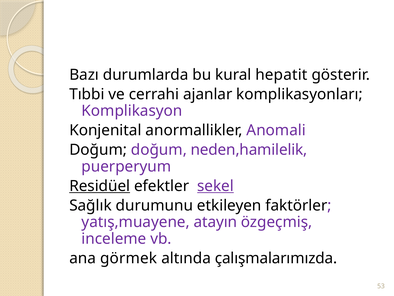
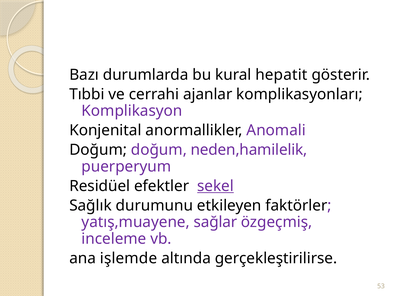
Residüel underline: present -> none (100, 186)
atayın: atayın -> sağlar (215, 222)
görmek: görmek -> işlemde (129, 258)
çalışmalarımızda: çalışmalarımızda -> gerçekleştirilirse (276, 258)
